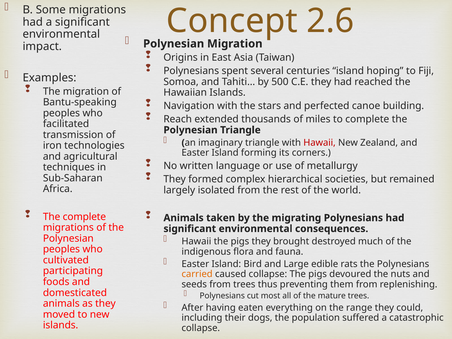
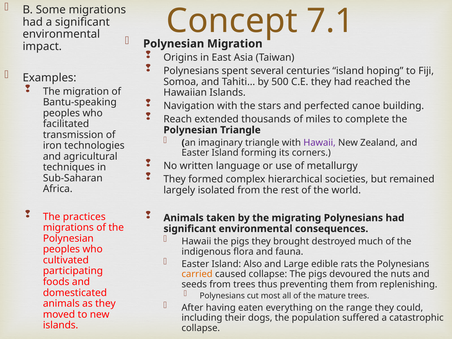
2.6: 2.6 -> 7.1 (330, 21)
Hawaii colour: red -> purple (320, 143)
The complete: complete -> practices (84, 217)
Bird: Bird -> Also (253, 264)
